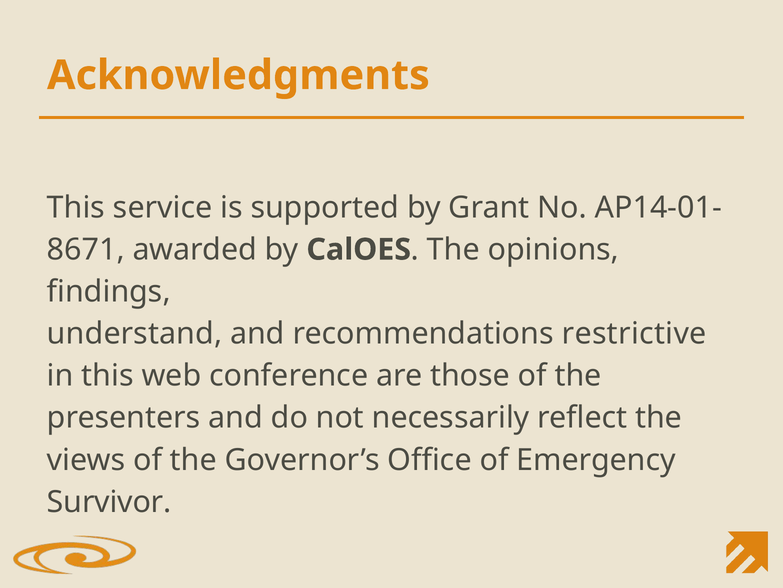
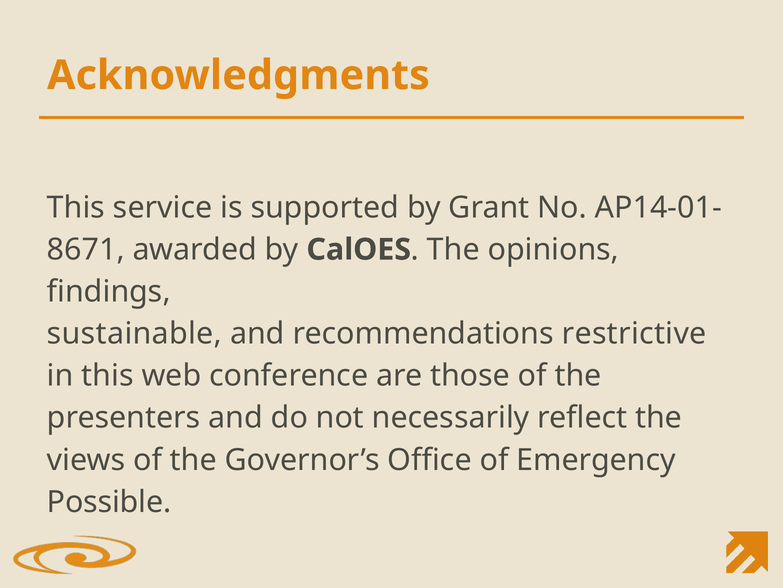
understand: understand -> sustainable (134, 333)
Survivor: Survivor -> Possible (109, 501)
